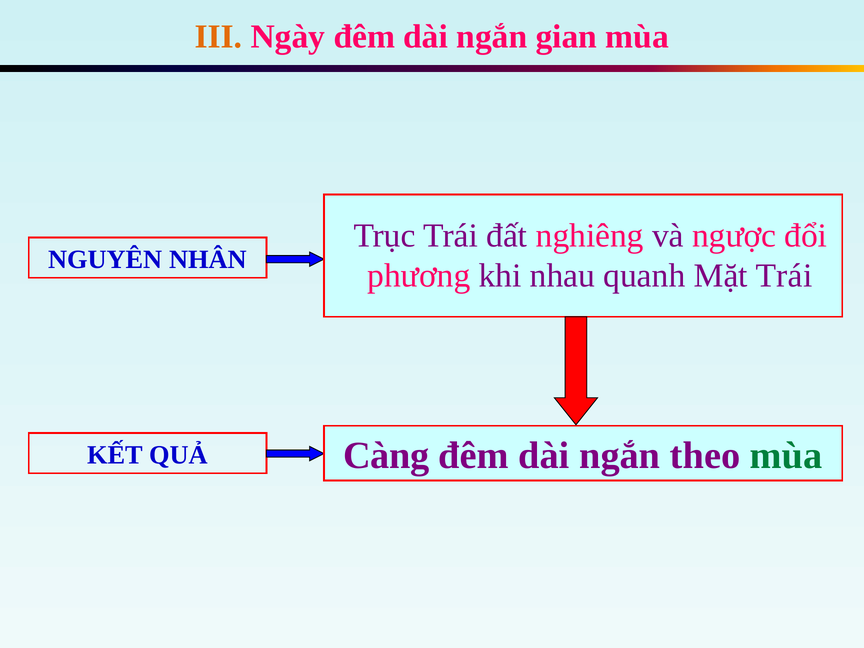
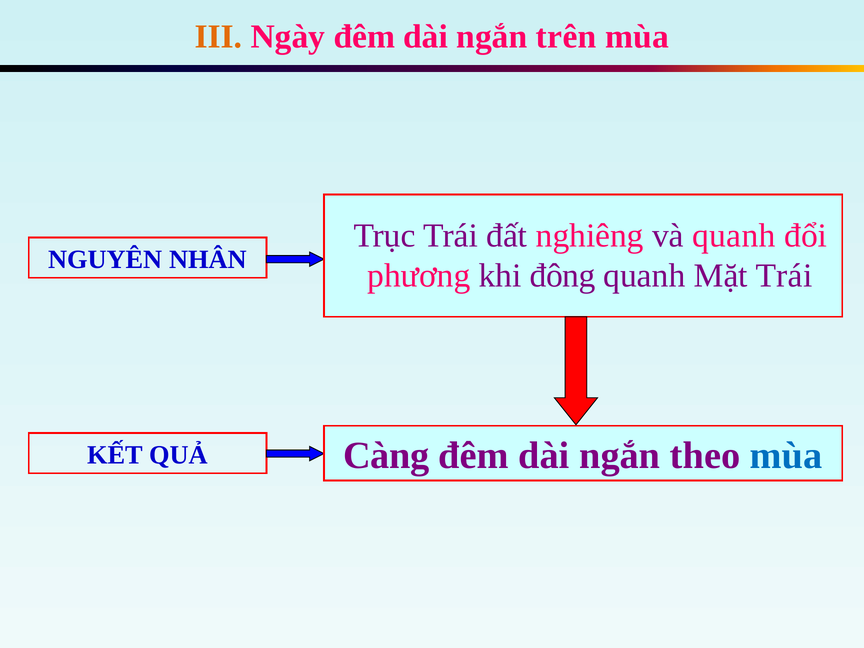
gian: gian -> trên (566, 37)
và ngược: ngược -> quanh (734, 236)
nhau: nhau -> đông (563, 276)
mùa colour: green -> blue (786, 456)
